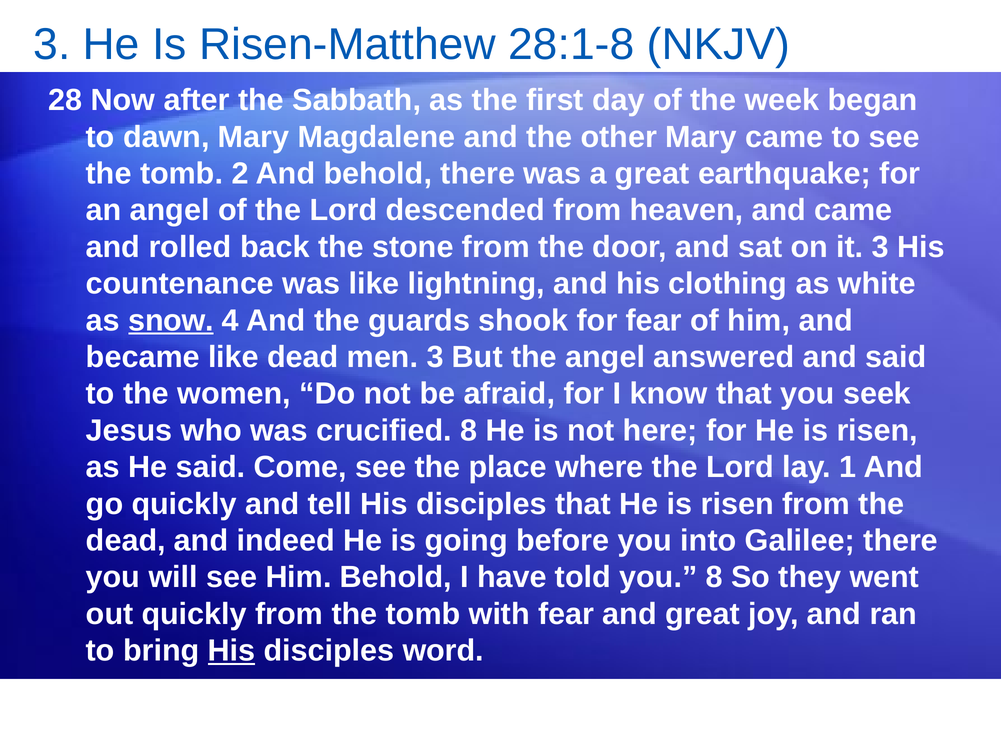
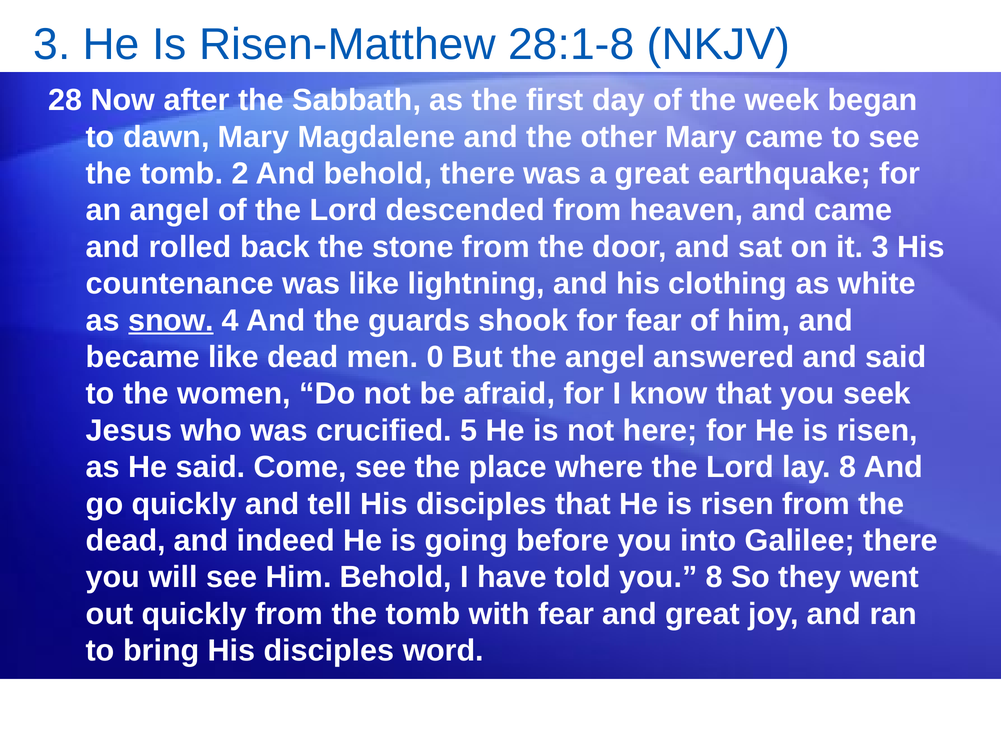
men 3: 3 -> 0 (435, 357)
crucified 8: 8 -> 5 (469, 430)
lay 1: 1 -> 8 (848, 467)
His underline: present -> none (232, 651)
